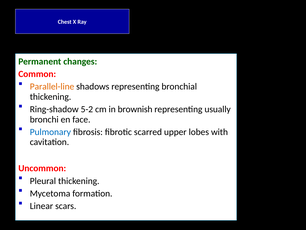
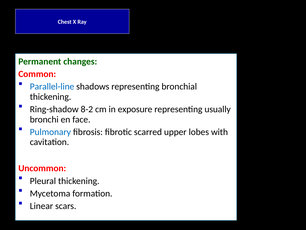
Parallel-line colour: orange -> blue (52, 86)
5-2: 5-2 -> 8-2 (87, 109)
brownish: brownish -> exposure (135, 109)
